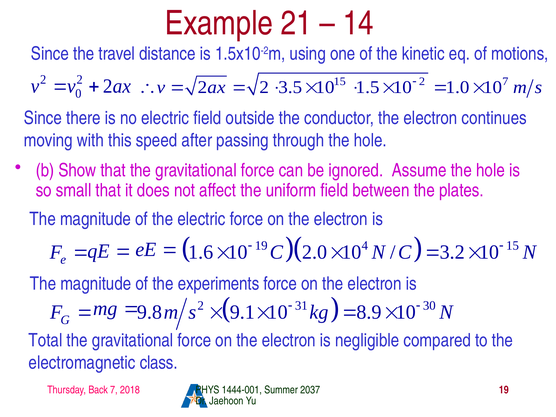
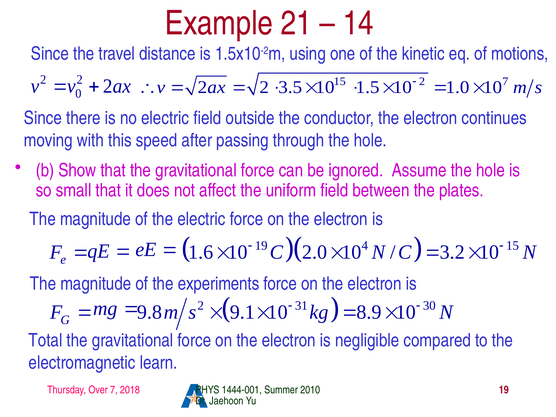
class: class -> learn (159, 363)
Back: Back -> Over (98, 390)
2037: 2037 -> 2010 (310, 390)
